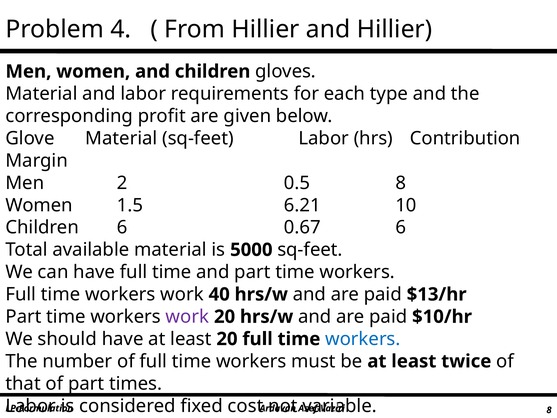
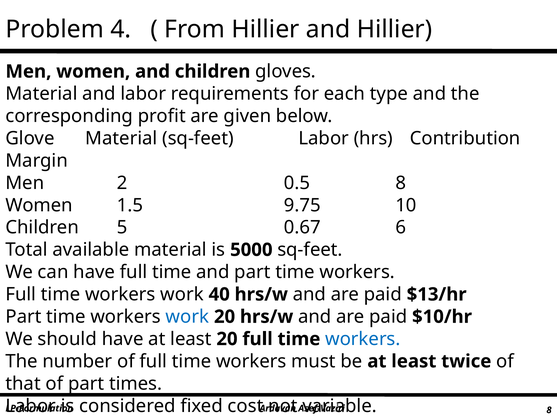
6.21: 6.21 -> 9.75 (302, 205)
Children 6: 6 -> 5 (122, 227)
work colour: purple -> blue (187, 317)
